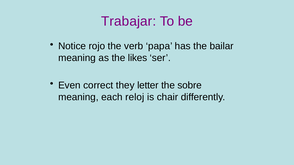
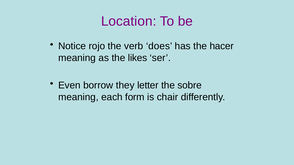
Trabajar: Trabajar -> Location (129, 21)
papa: papa -> does (159, 46)
bailar: bailar -> hacer (222, 46)
correct: correct -> borrow (98, 85)
reloj: reloj -> form (135, 97)
